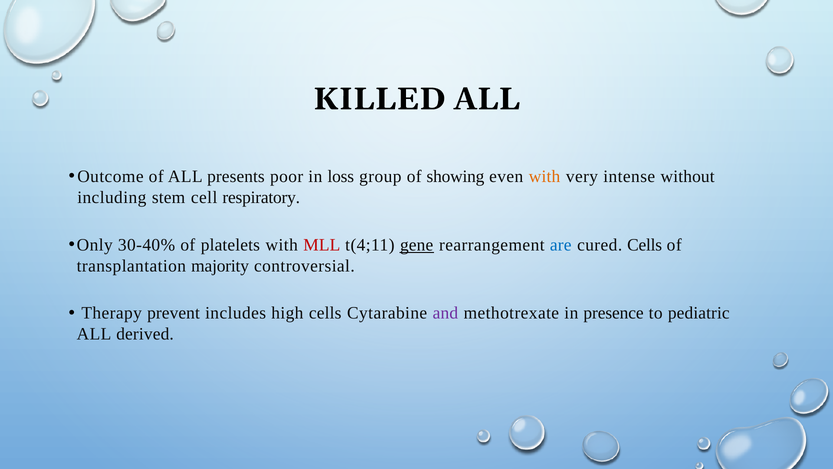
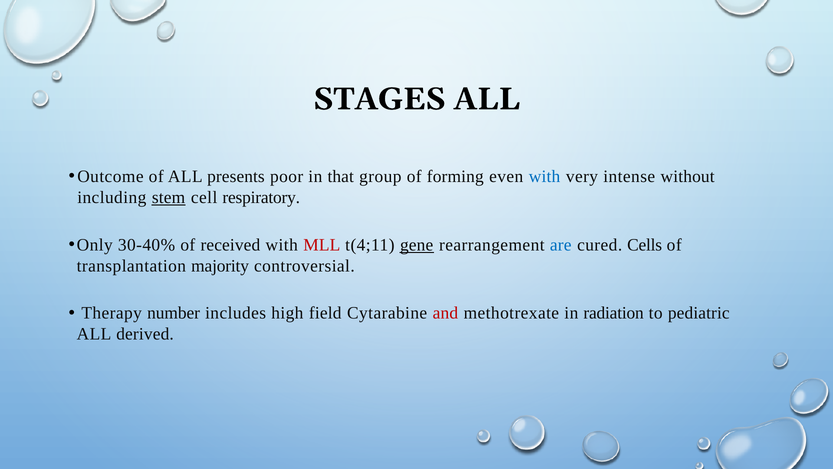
KILLED: KILLED -> STAGES (379, 99)
loss: loss -> that (341, 177)
showing: showing -> forming (455, 177)
with colour: orange -> blue (545, 177)
stem underline: none -> present (169, 197)
platelets: platelets -> received (230, 245)
prevent: prevent -> number (174, 313)
high cells: cells -> field (325, 313)
and colour: purple -> red (445, 313)
presence: presence -> radiation (614, 313)
